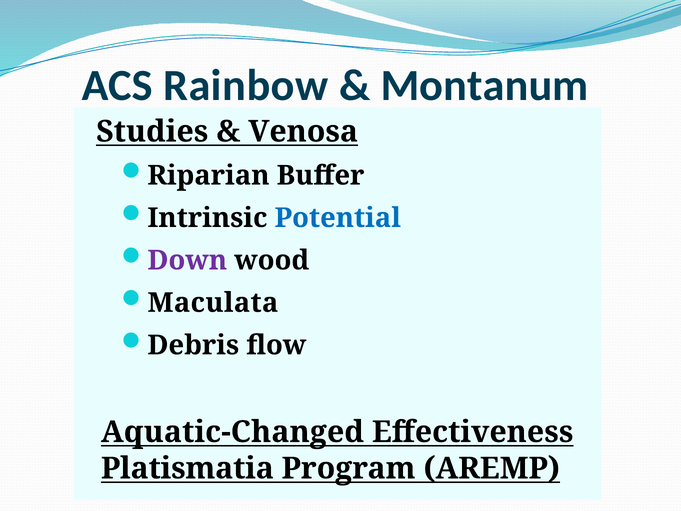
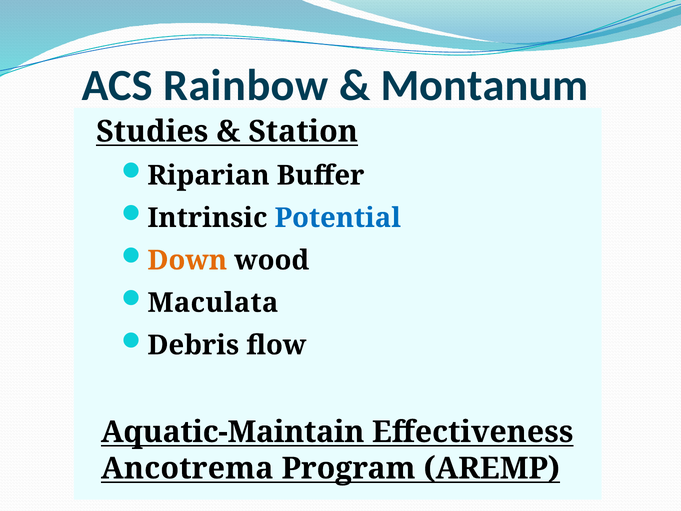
Venosa: Venosa -> Station (303, 131)
Down colour: purple -> orange (187, 260)
Aquatic-Changed: Aquatic-Changed -> Aquatic-Maintain (233, 432)
Platismatia: Platismatia -> Ancotrema (187, 468)
